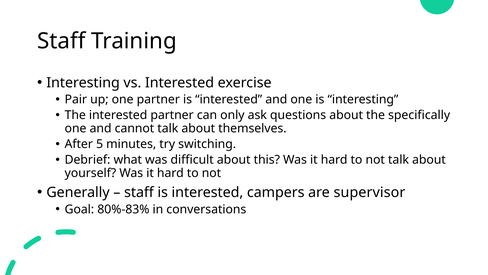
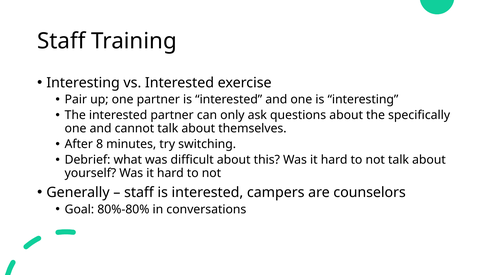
5: 5 -> 8 (100, 144)
supervisor: supervisor -> counselors (370, 192)
80%-83%: 80%-83% -> 80%-80% (123, 209)
